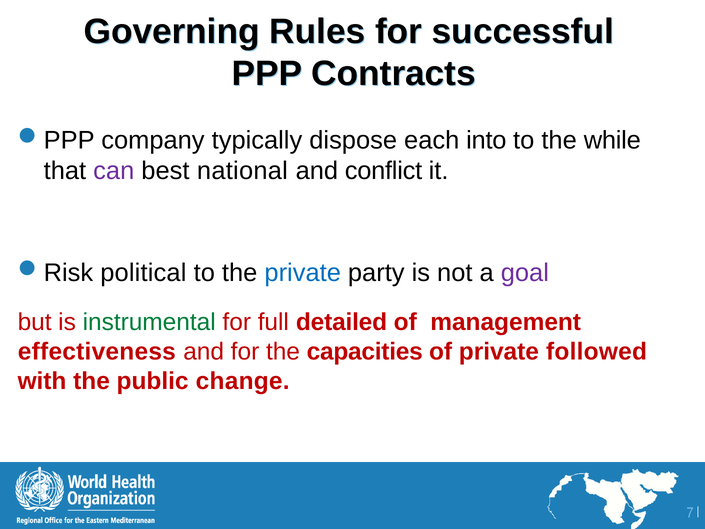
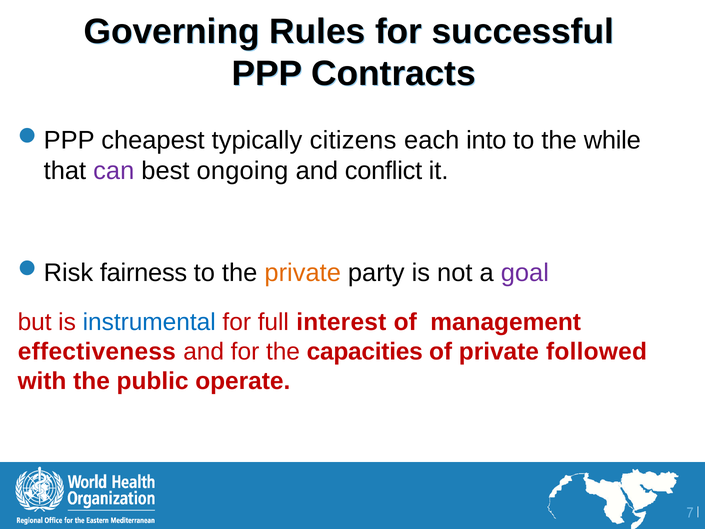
company: company -> cheapest (153, 140)
dispose: dispose -> citizens (353, 140)
national: national -> ongoing (242, 171)
political: political -> fairness (144, 273)
private colour: blue -> orange (303, 273)
instrumental colour: green -> blue (149, 322)
detailed: detailed -> interest (341, 322)
change: change -> operate (243, 381)
